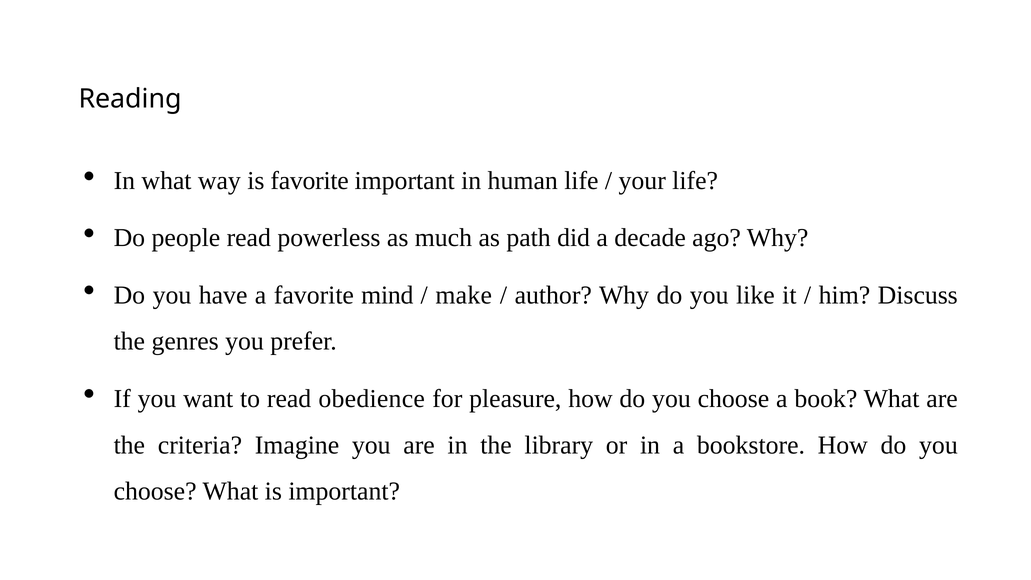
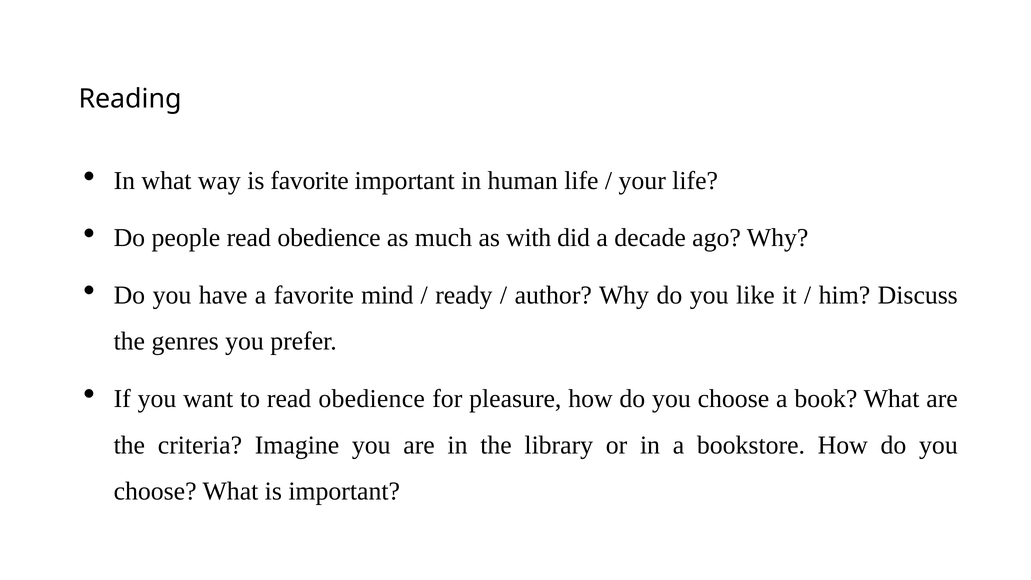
people read powerless: powerless -> obedience (329, 238)
path: path -> with (529, 238)
make: make -> ready (464, 295)
